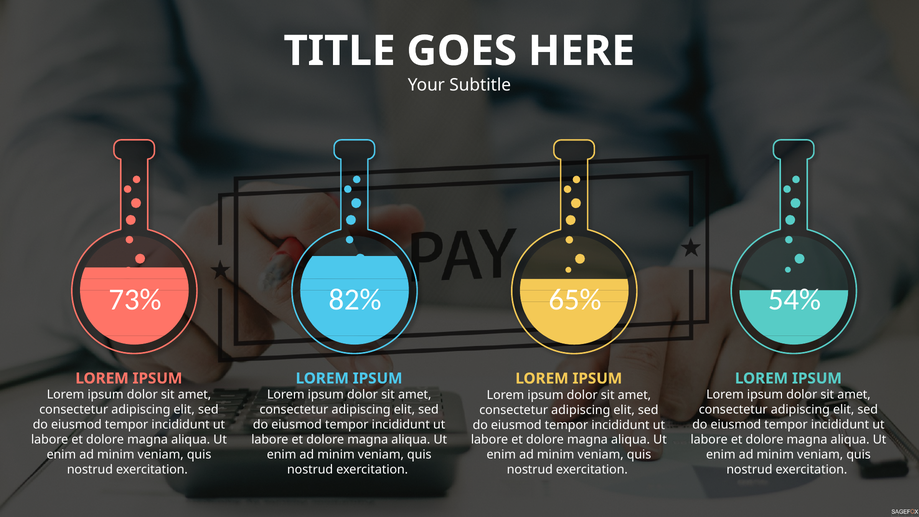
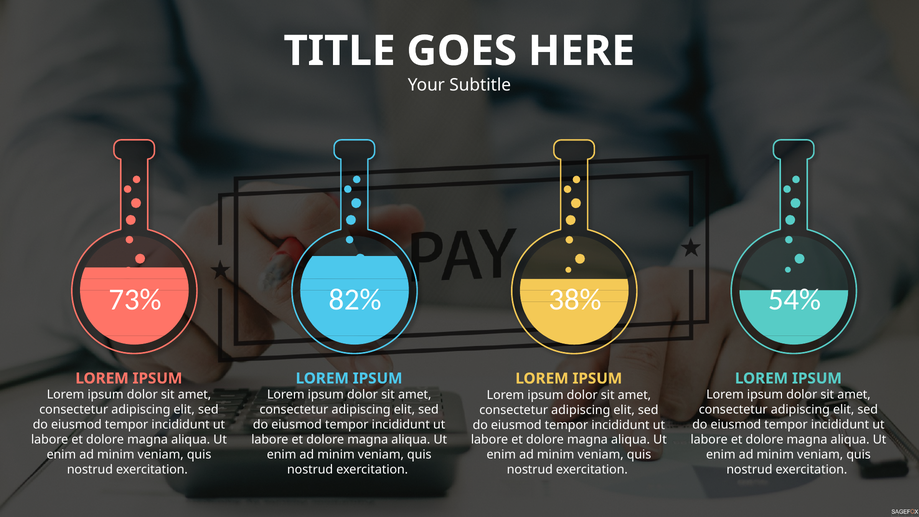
65%: 65% -> 38% (575, 300)
